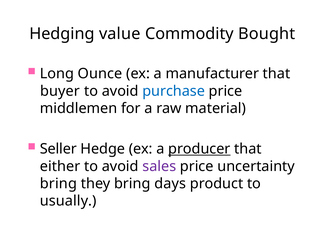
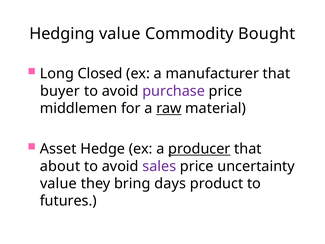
Ounce: Ounce -> Closed (100, 74)
purchase colour: blue -> purple (174, 91)
raw underline: none -> present (169, 108)
Seller: Seller -> Asset (58, 149)
either: either -> about (60, 166)
bring: bring -> value (58, 183)
usually: usually -> futures (68, 201)
